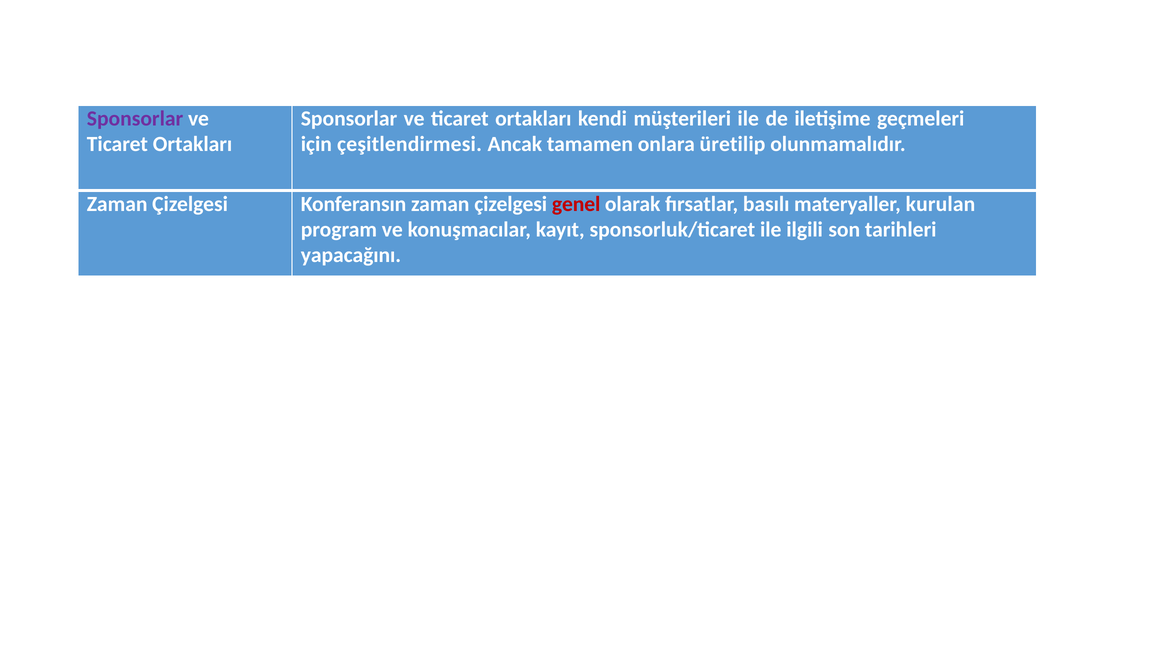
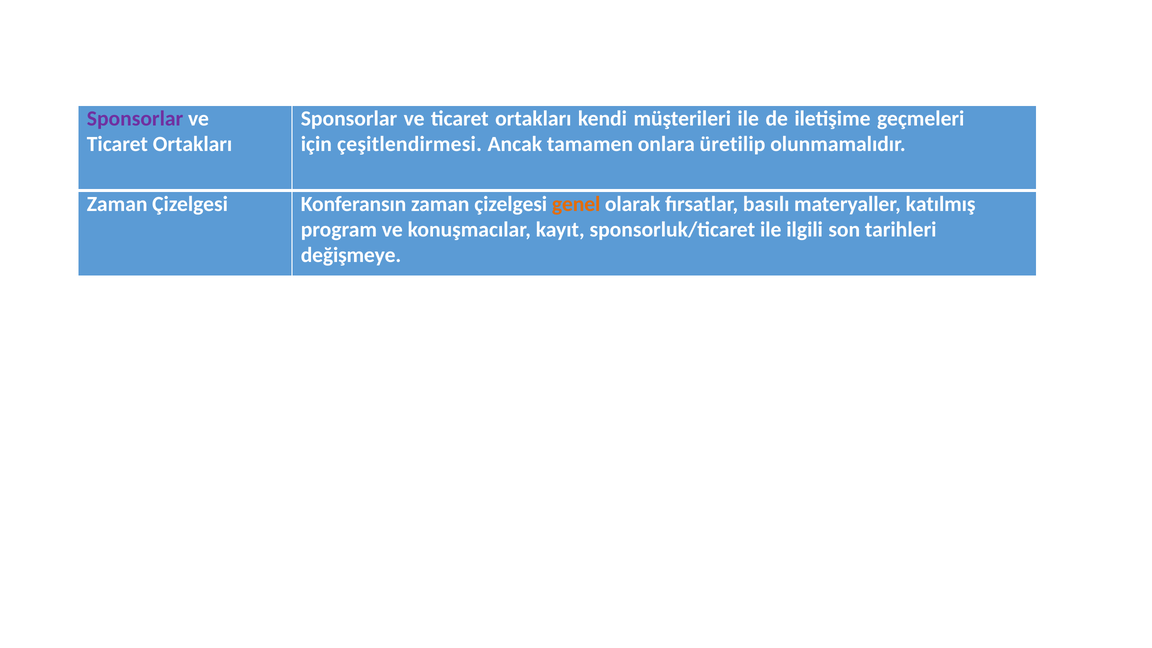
genel colour: red -> orange (576, 204)
kurulan: kurulan -> katılmış (941, 204)
yapacağını: yapacağını -> değişmeye (351, 255)
